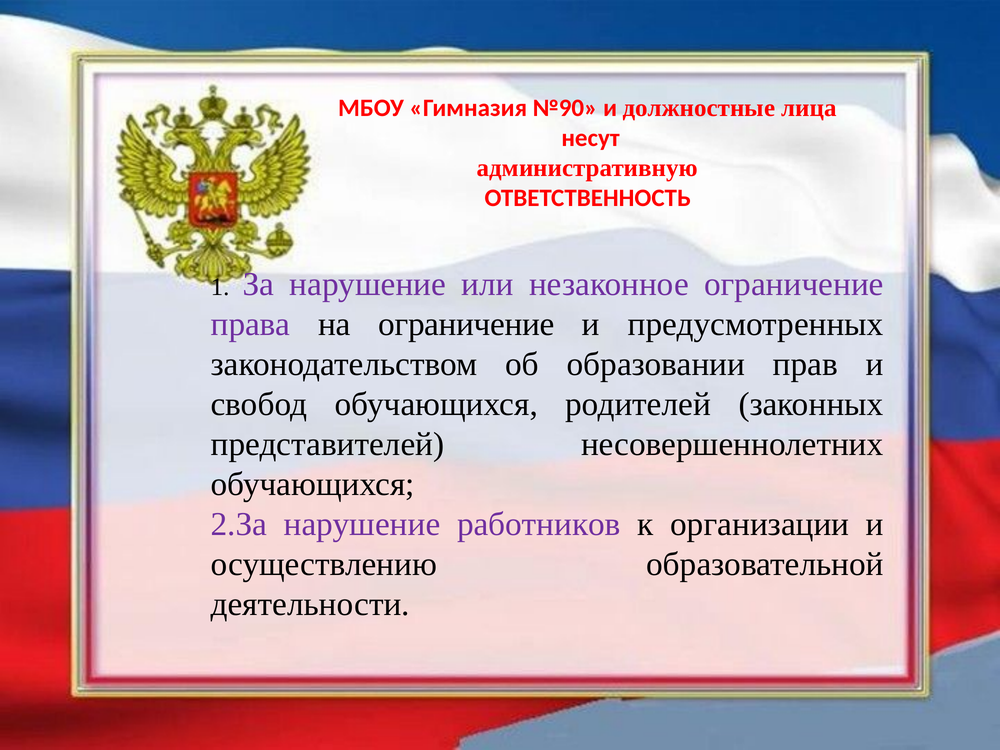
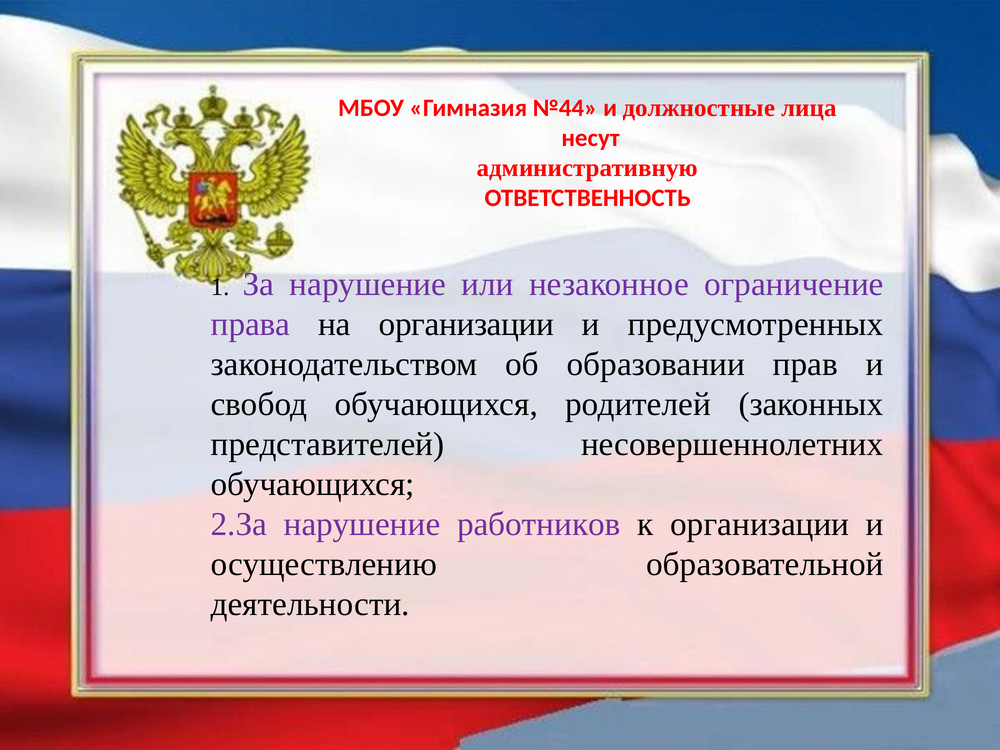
№90: №90 -> №44 (565, 108)
на ограничение: ограничение -> организации (466, 324)
